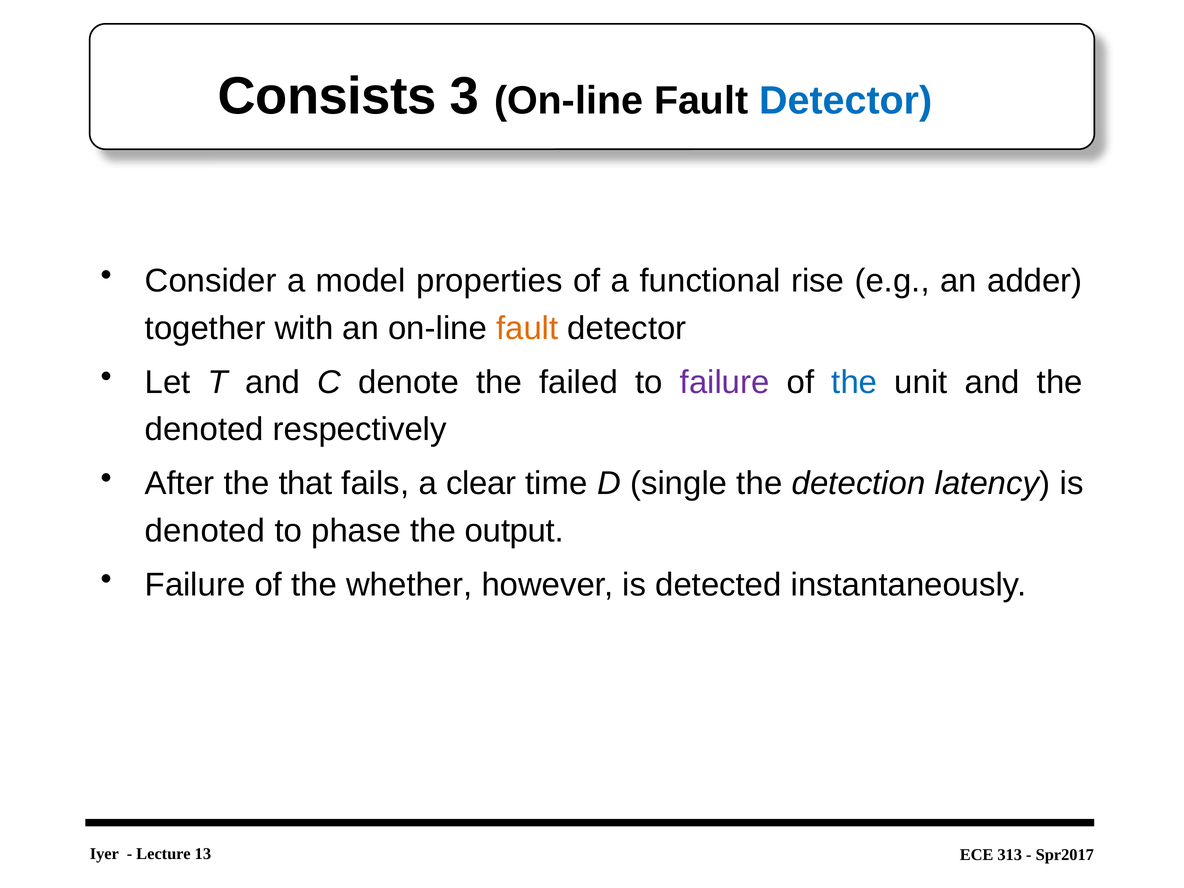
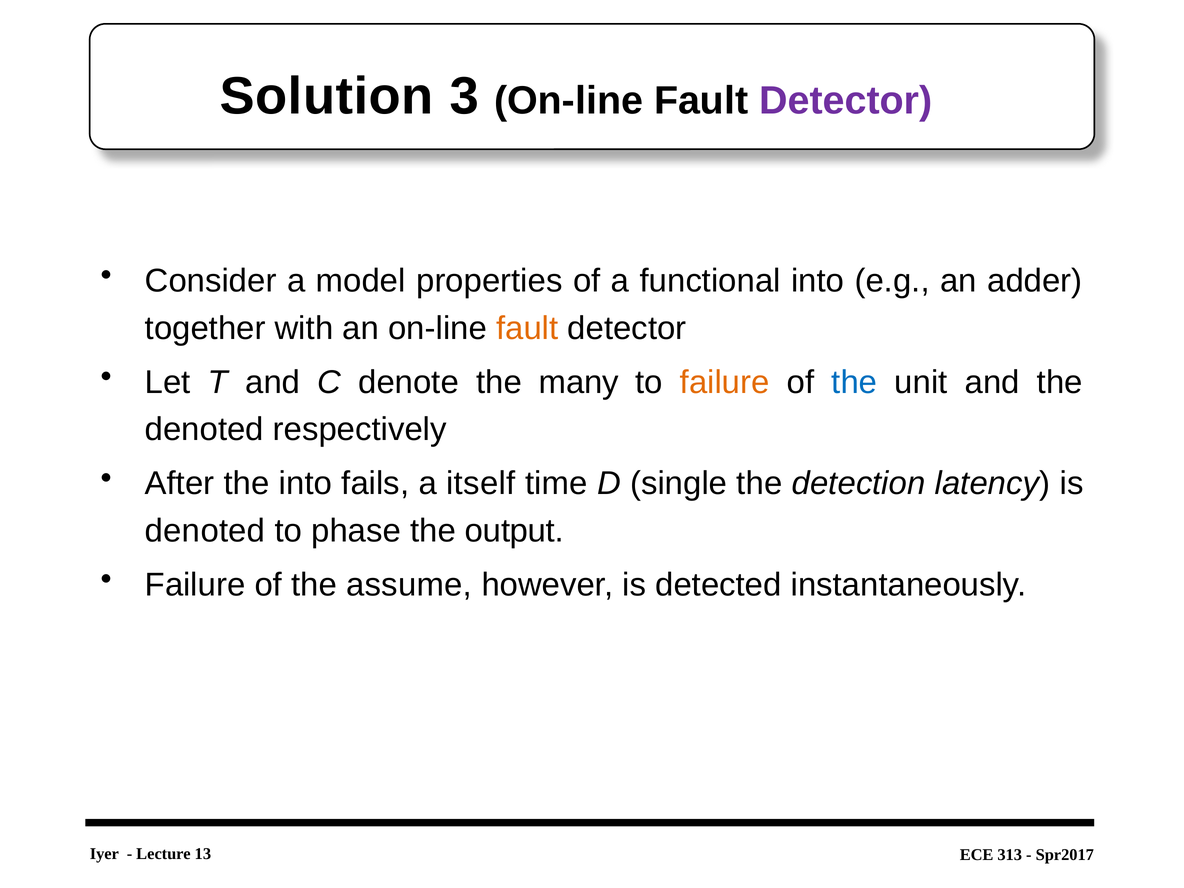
Consists: Consists -> Solution (327, 96)
Detector colour: blue -> purple (846, 101)
functional rise: rise -> into (818, 281)
failed: failed -> many (579, 382)
failure colour: purple -> orange (725, 382)
the that: that -> into (305, 483)
clear: clear -> itself (481, 483)
whether: whether -> assume (409, 585)
